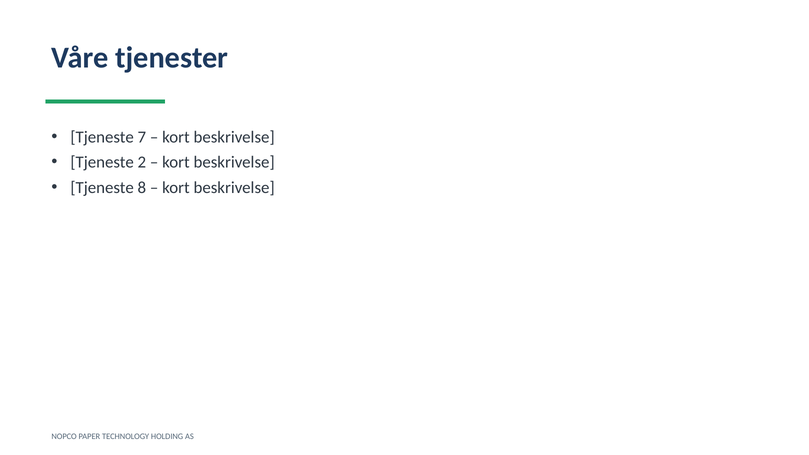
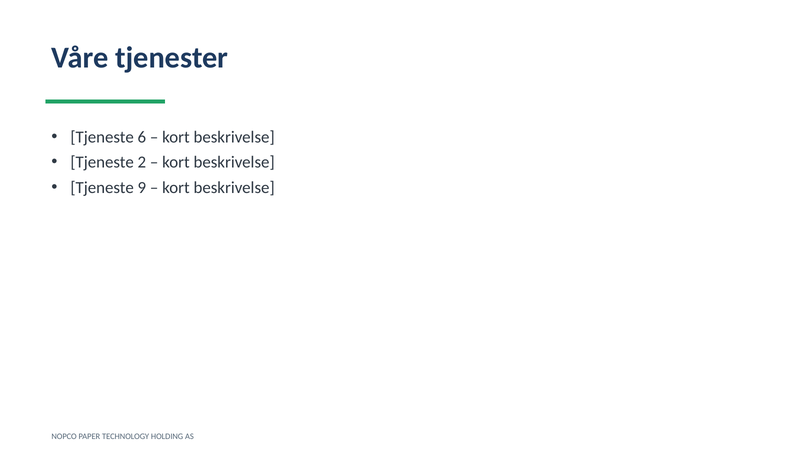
7: 7 -> 6 (142, 137)
8: 8 -> 9 (142, 188)
